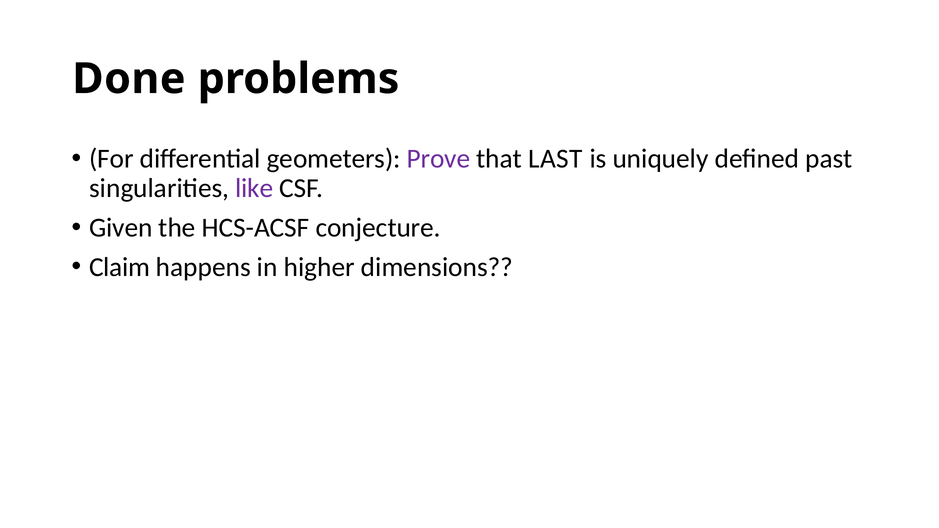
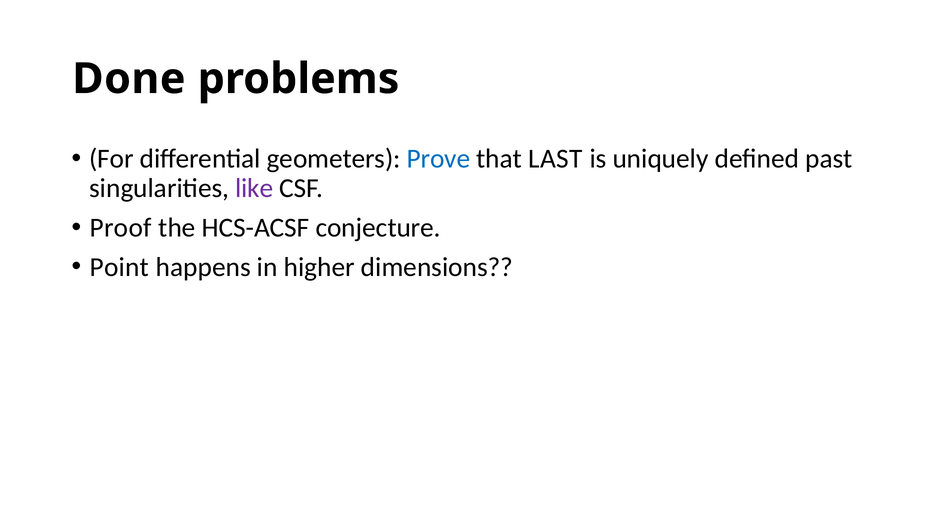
Prove colour: purple -> blue (439, 159)
Given: Given -> Proof (121, 228)
Claim: Claim -> Point (119, 267)
